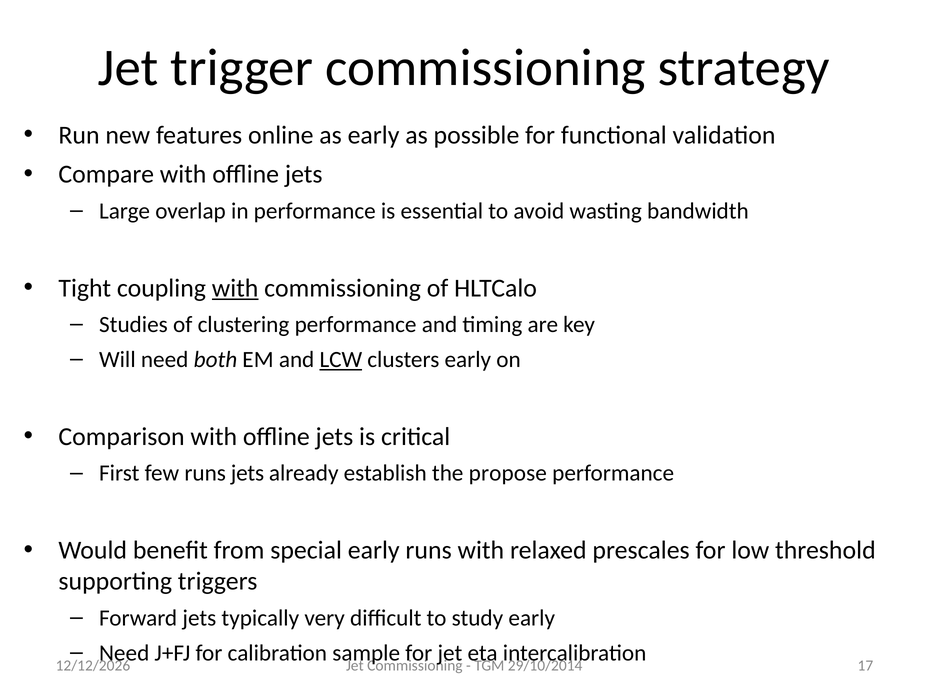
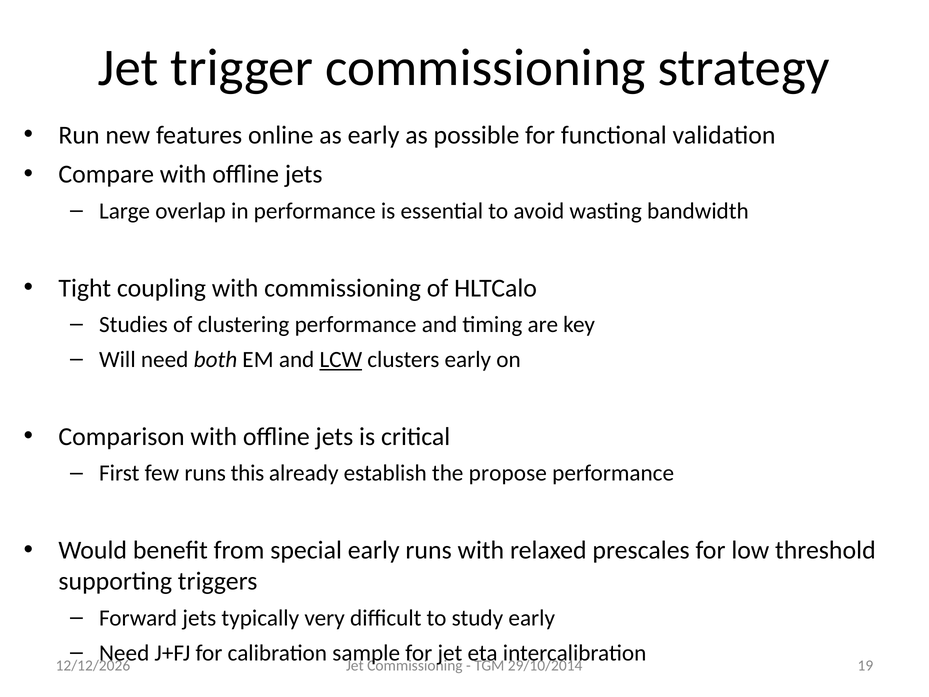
with underline: present -> none (235, 288)
runs jets: jets -> this (247, 473)
17: 17 -> 19 (865, 665)
